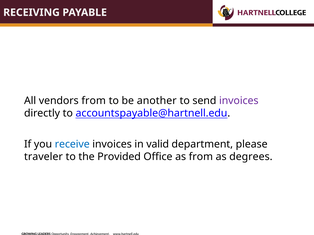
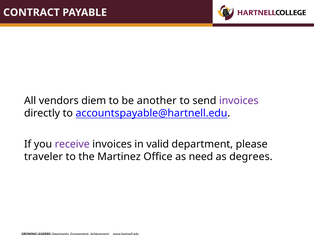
RECEIVING: RECEIVING -> CONTRACT (31, 13)
vendors from: from -> diem (94, 101)
receive colour: blue -> purple (72, 144)
Provided: Provided -> Martinez (119, 157)
as from: from -> need (201, 157)
